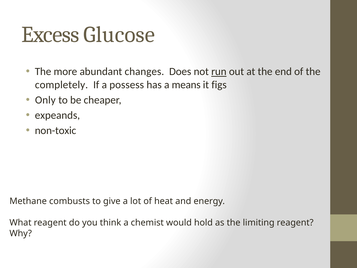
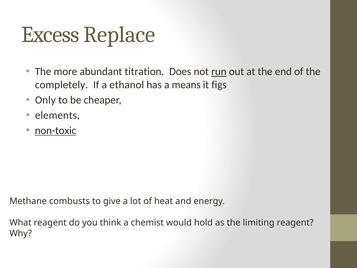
Glucose: Glucose -> Replace (119, 35)
changes: changes -> titration (144, 72)
possess: possess -> ethanol (127, 85)
expeands: expeands -> elements (57, 115)
non-toxic underline: none -> present (56, 130)
